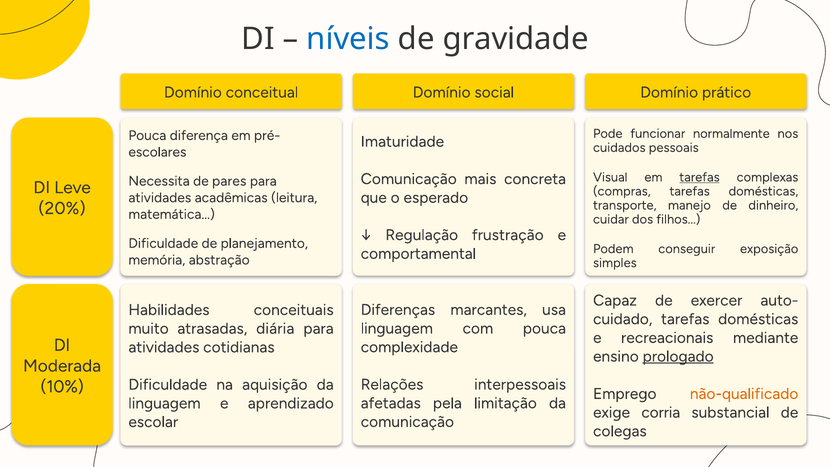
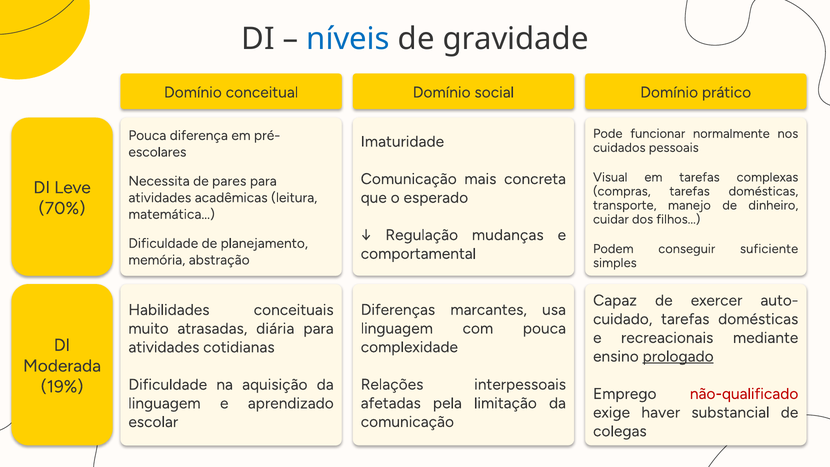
tarefas underline: present -> none (699, 177)
20%: 20% -> 70% (62, 208)
frustração: frustração -> mudanças (508, 235)
exposição: exposição -> suficiente (769, 249)
10%: 10% -> 19% (62, 387)
não-qualificado colour: orange -> red (744, 394)
corria: corria -> haver (661, 412)
